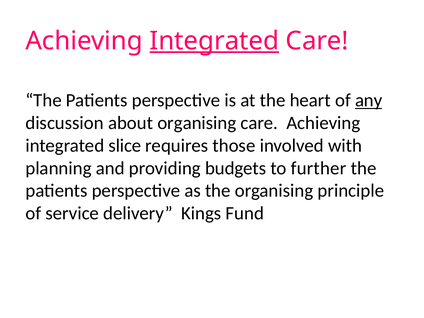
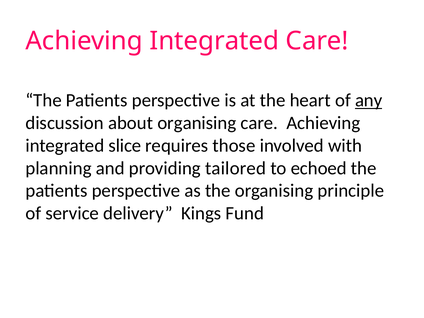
Integrated underline: present -> none (214, 41)
budgets: budgets -> tailored (235, 168)
further: further -> echoed (319, 168)
